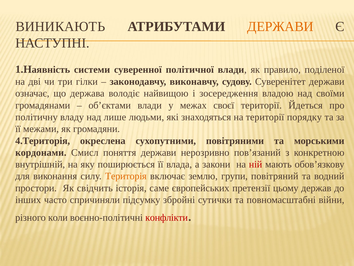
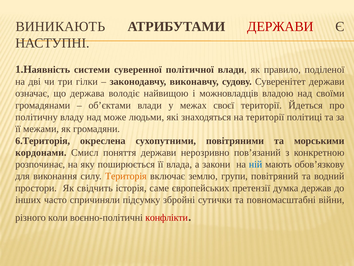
ДЕРЖАВИ colour: orange -> red (280, 27)
зосередження: зосередження -> можновладців (229, 93)
лише: лише -> може (115, 117)
порядку: порядку -> політиці (304, 117)
4.Територія: 4.Територія -> 6.Територія (43, 140)
внутрішній: внутрішній -> розпочинає (40, 164)
ній colour: red -> blue (256, 164)
цьому: цьому -> думка (286, 188)
